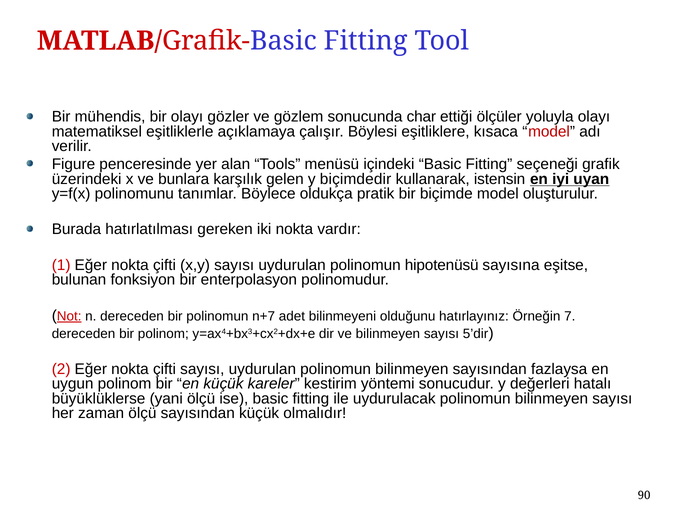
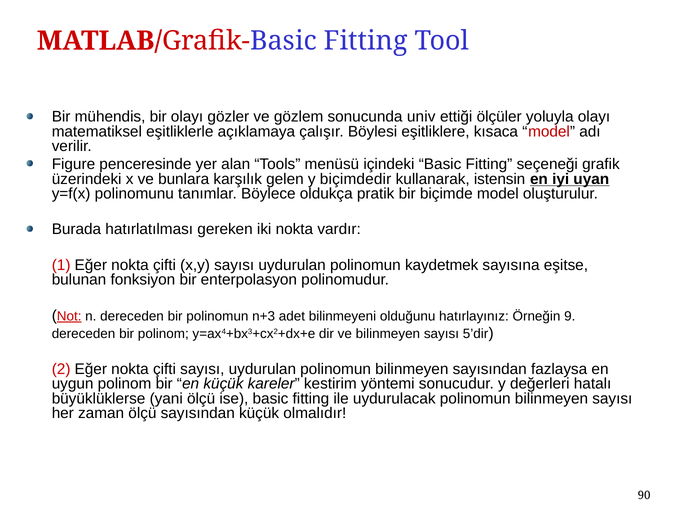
char: char -> univ (421, 117)
hipotenüsü: hipotenüsü -> kaydetmek (442, 265)
n+7: n+7 -> n+3 (264, 316)
7: 7 -> 9 (570, 316)
